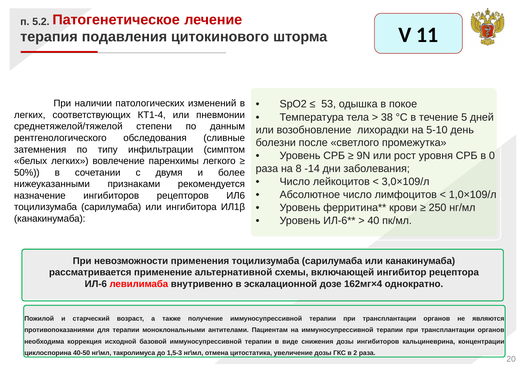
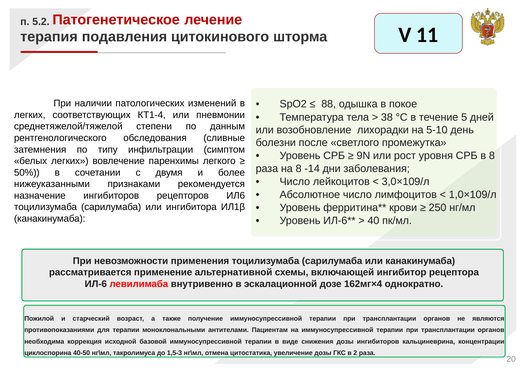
53: 53 -> 88 (329, 104)
в 0: 0 -> 8 (492, 156)
